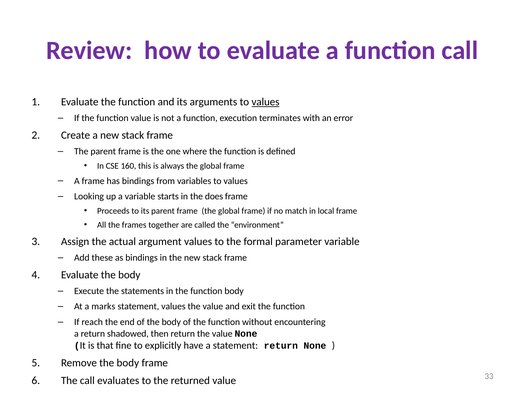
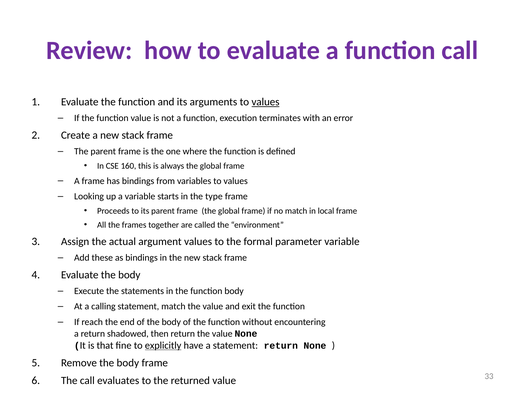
does: does -> type (214, 196)
marks: marks -> calling (103, 306)
statement values: values -> match (173, 306)
explicitly underline: none -> present (163, 345)
